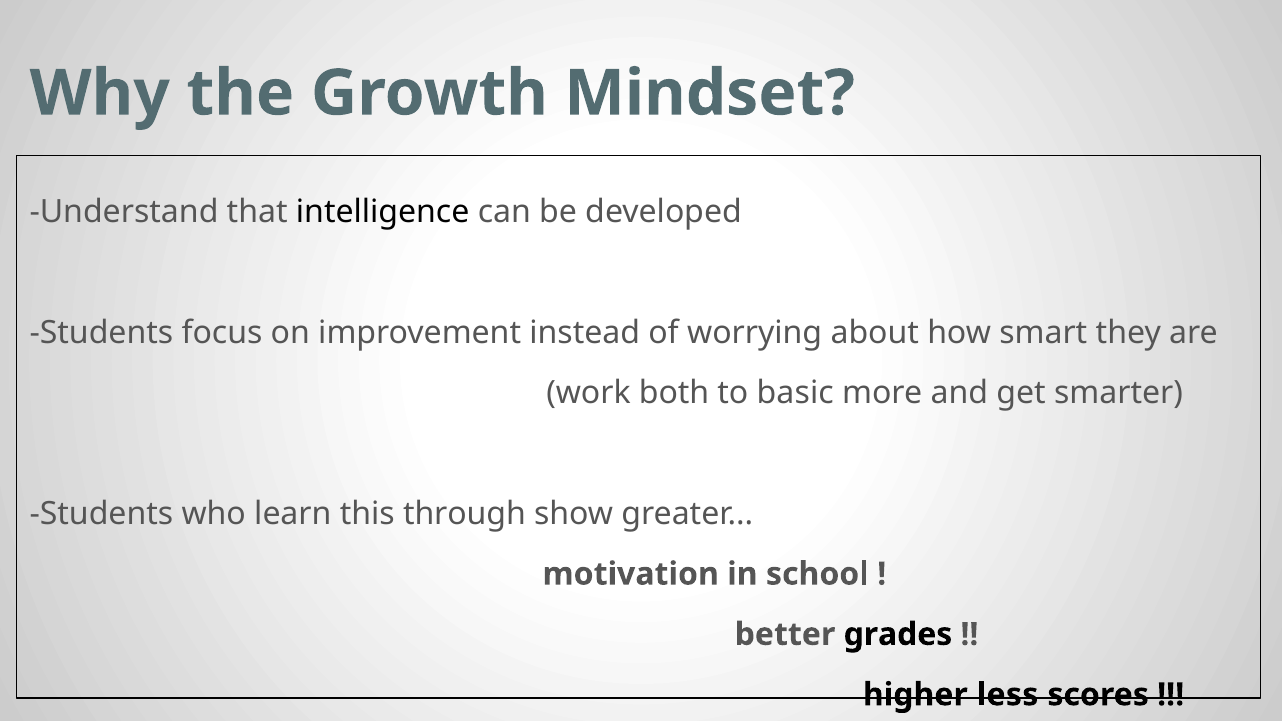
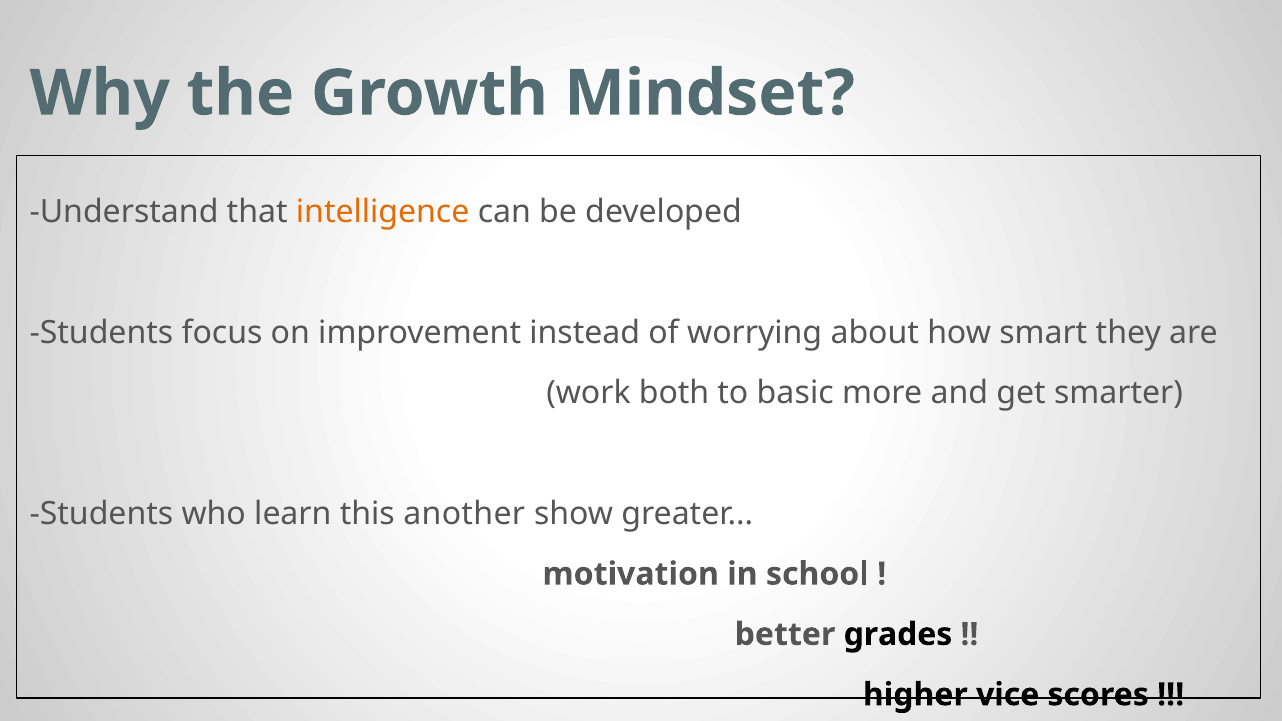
intelligence colour: black -> orange (383, 212)
through: through -> another (464, 514)
less: less -> vice (1008, 695)
